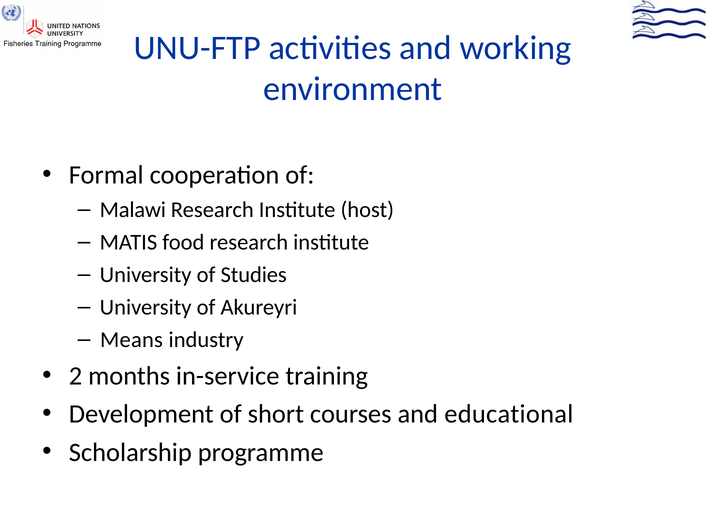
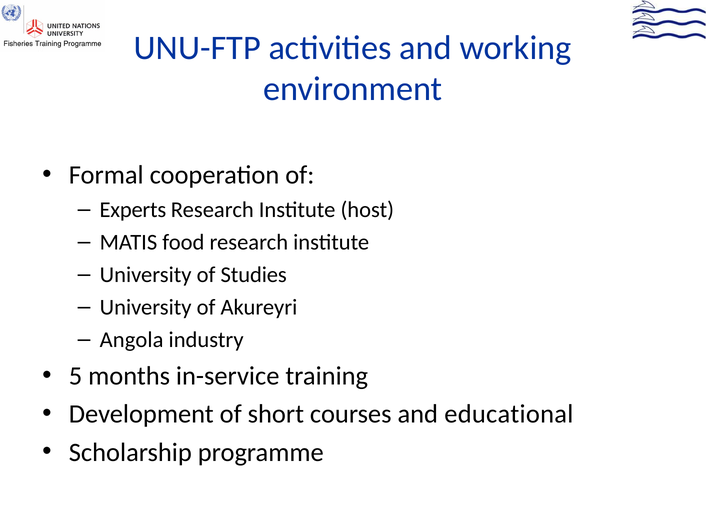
Malawi: Malawi -> Experts (133, 210)
Means: Means -> Angola (132, 340)
2: 2 -> 5 (76, 376)
